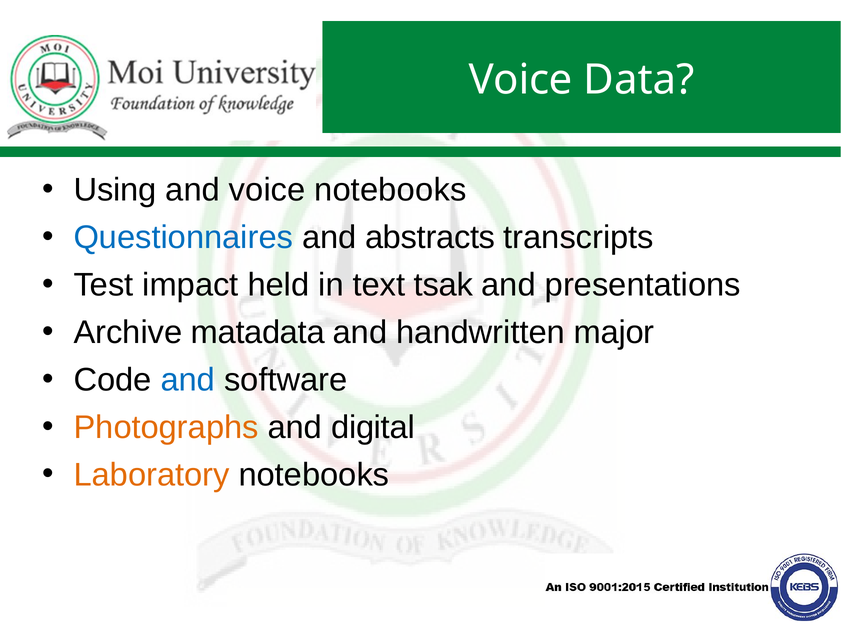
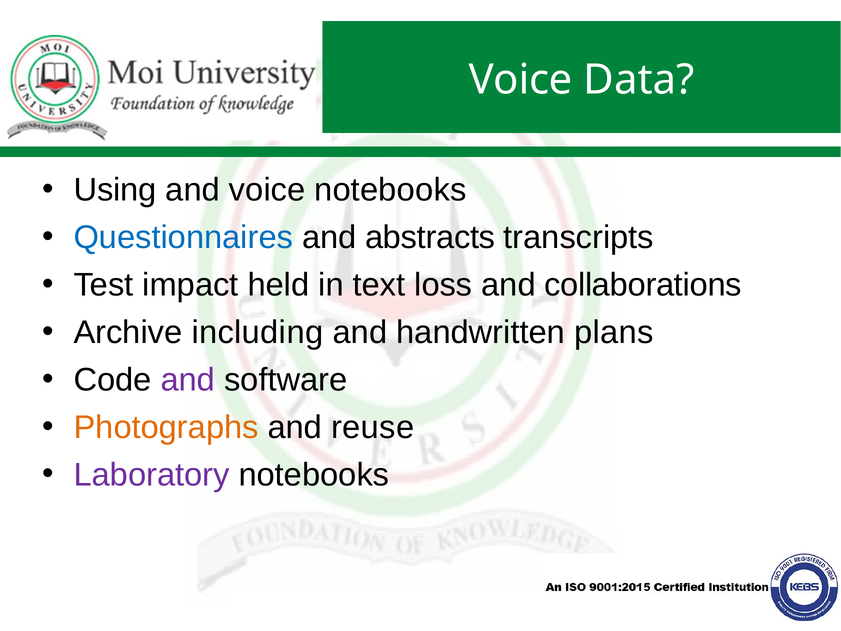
tsak: tsak -> loss (443, 285)
presentations: presentations -> collaborations (643, 285)
matadata: matadata -> including (257, 332)
major: major -> plans (614, 332)
and colour: blue -> purple (188, 380)
digital: digital -> reuse (373, 427)
Laboratory colour: orange -> purple (152, 475)
